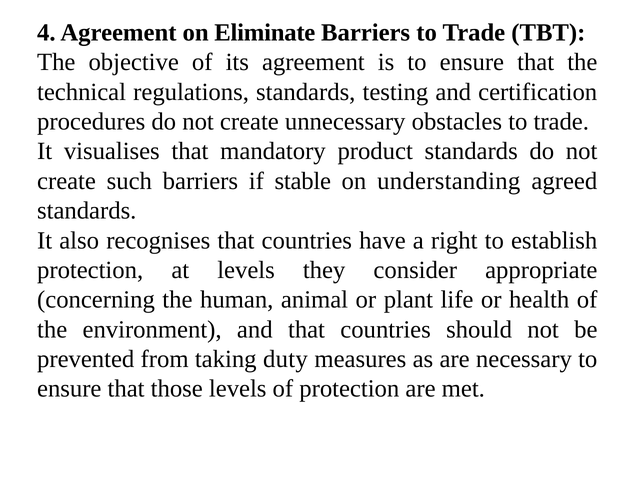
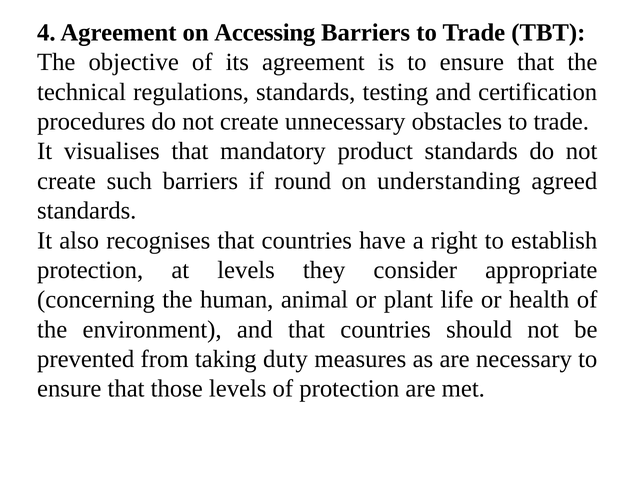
Eliminate: Eliminate -> Accessing (265, 32)
stable: stable -> round (303, 181)
